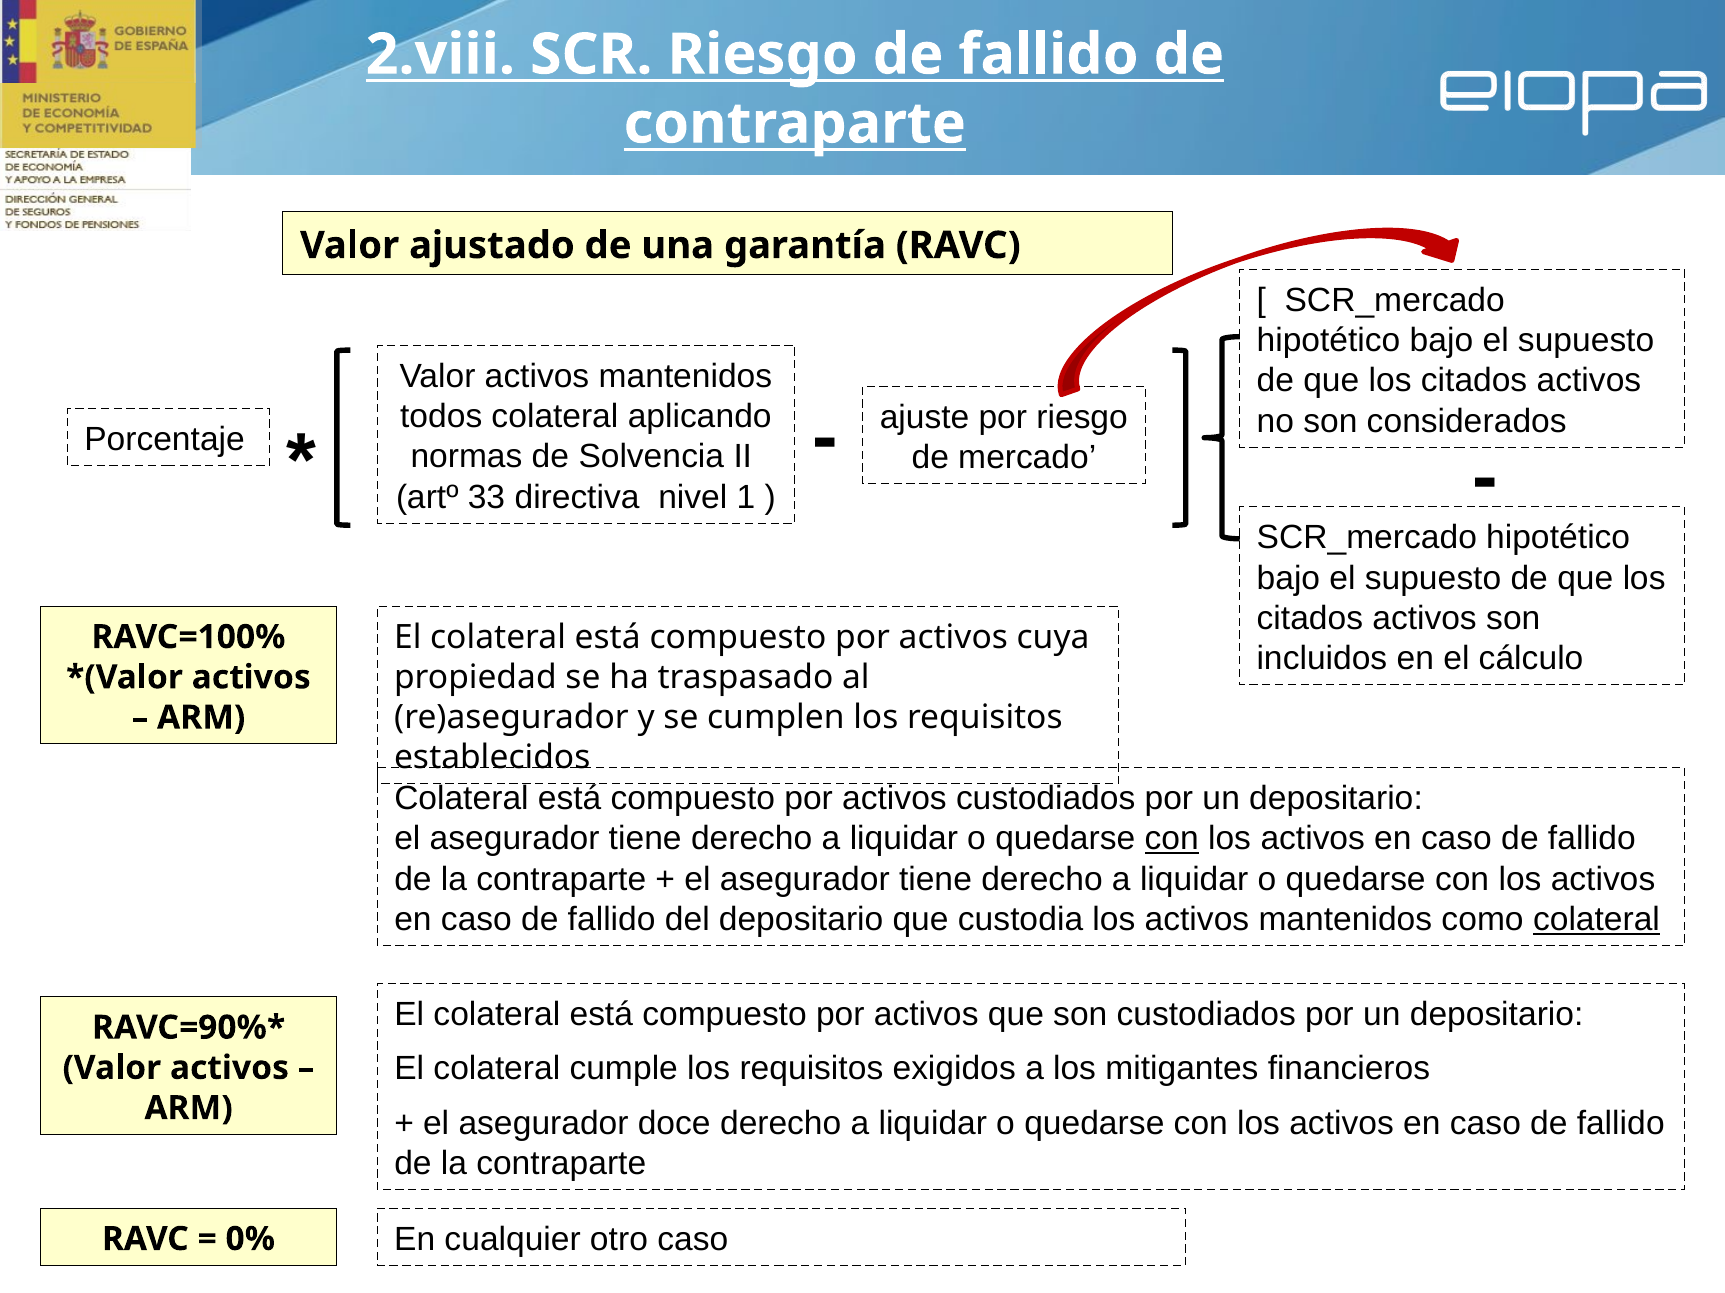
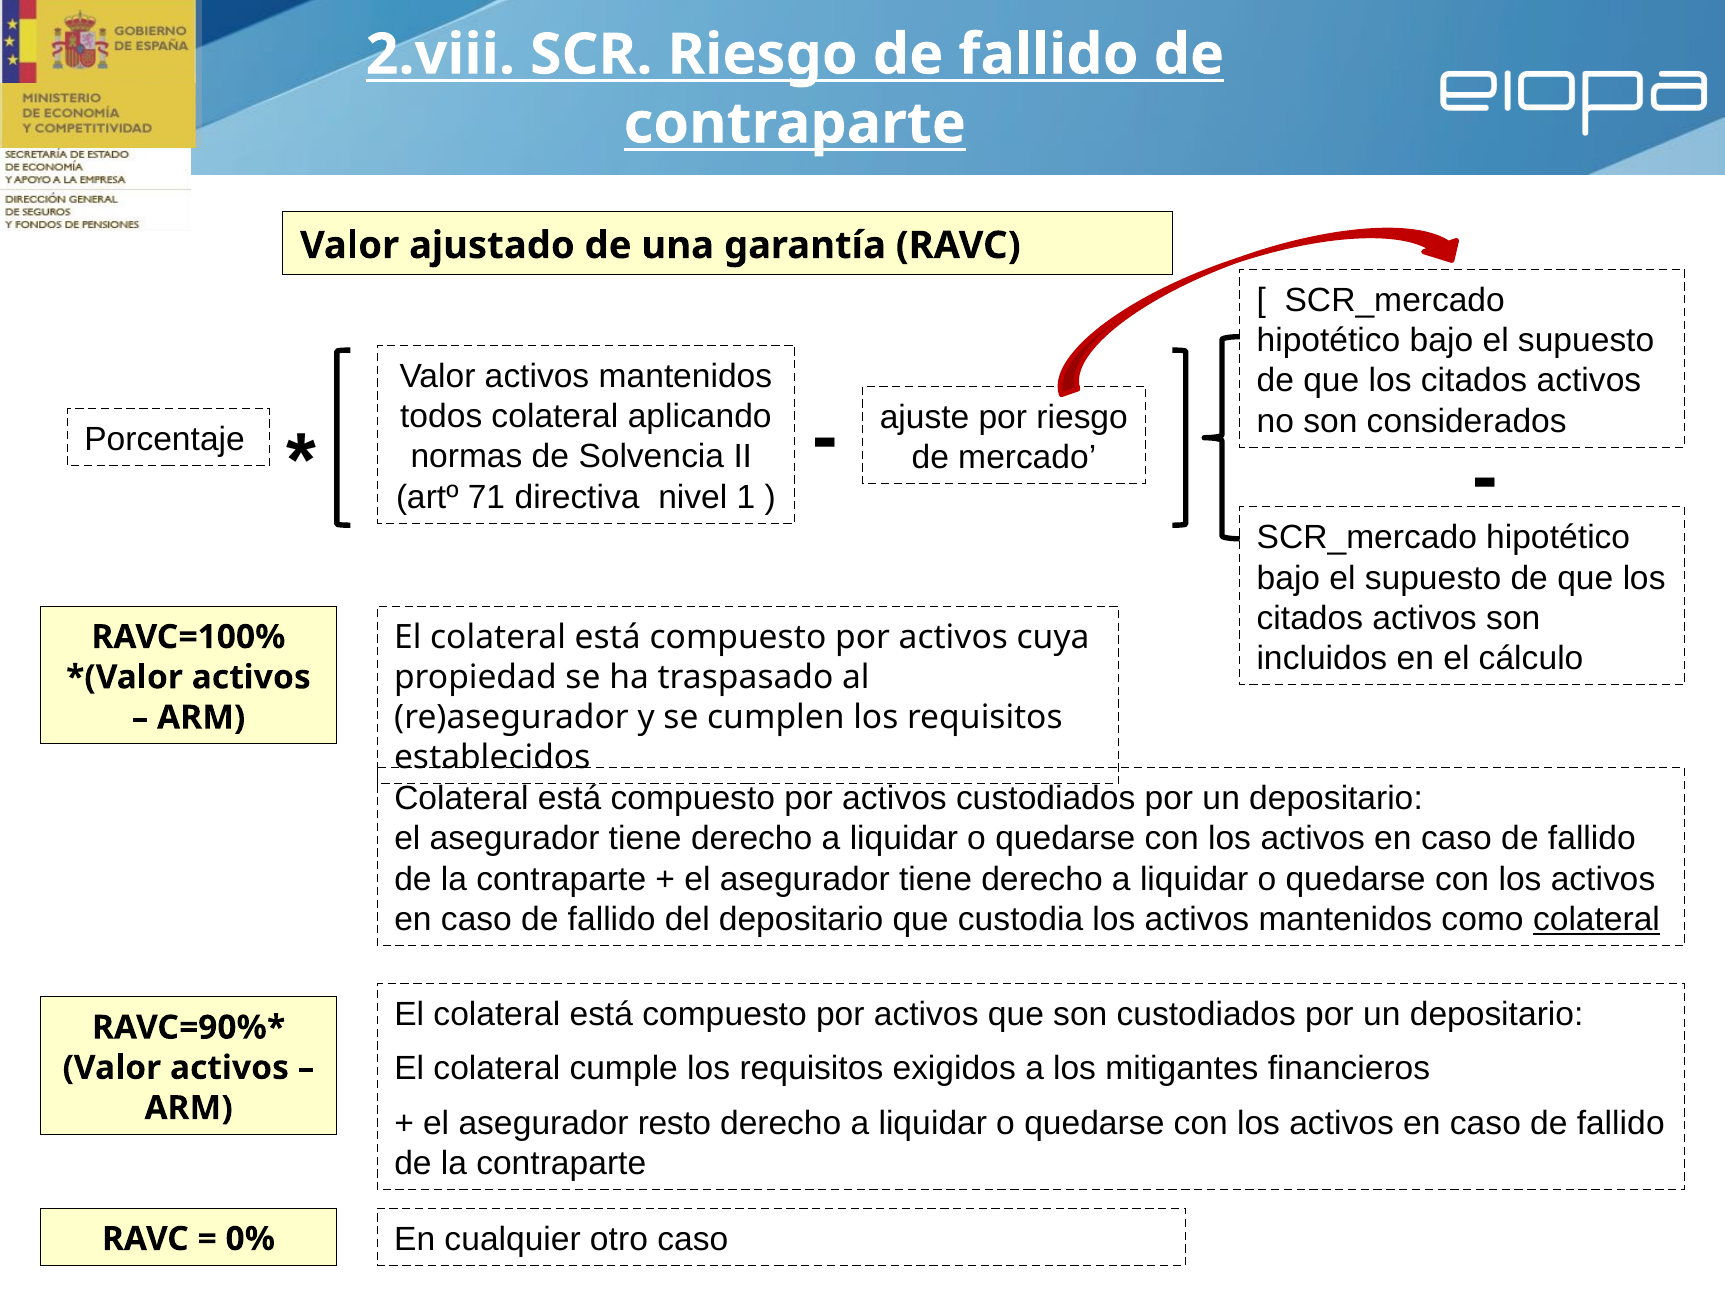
33: 33 -> 71 (486, 497)
con underline: present -> none (1172, 839)
doce: doce -> resto (674, 1124)
